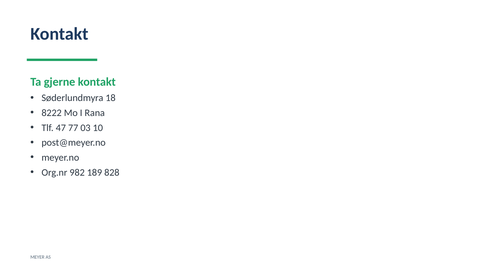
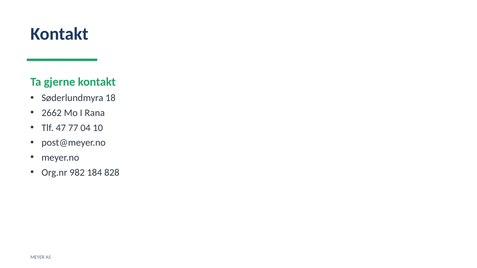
8222: 8222 -> 2662 (52, 113)
03: 03 -> 04 (85, 128)
189: 189 -> 184 (94, 173)
